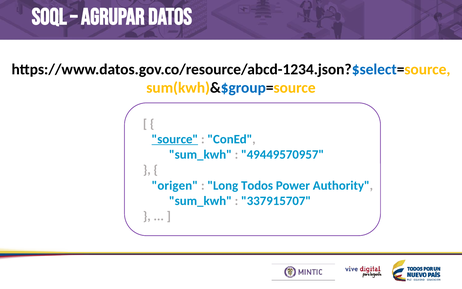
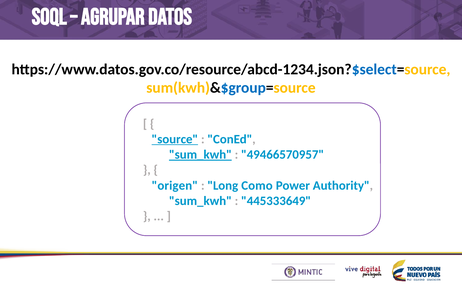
sum_kwh underline: none -> present (200, 155)
49449570957: 49449570957 -> 49466570957 (283, 155)
Todos: Todos -> Como (257, 185)
337915707: 337915707 -> 445333649 (276, 201)
